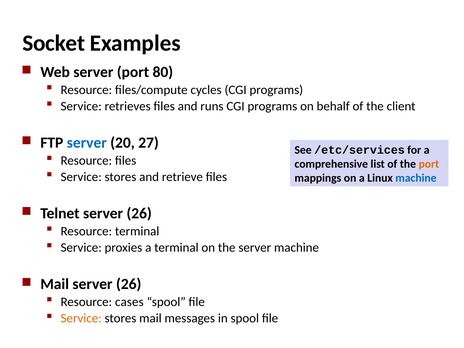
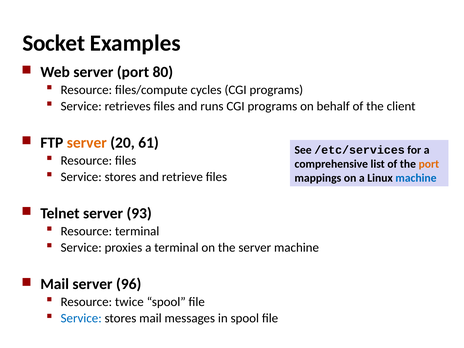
server colour: blue -> orange (87, 143)
27: 27 -> 61 (149, 143)
Telnet server 26: 26 -> 93 (139, 213)
Mail server 26: 26 -> 96 (129, 284)
cases: cases -> twice (129, 302)
Service colour: orange -> blue (81, 318)
